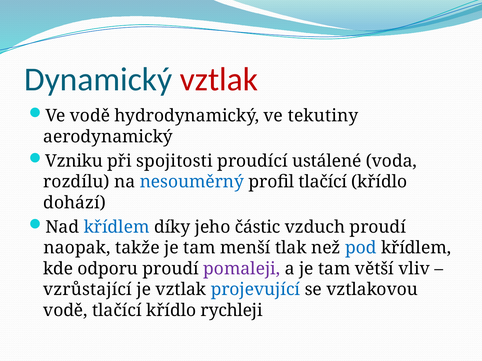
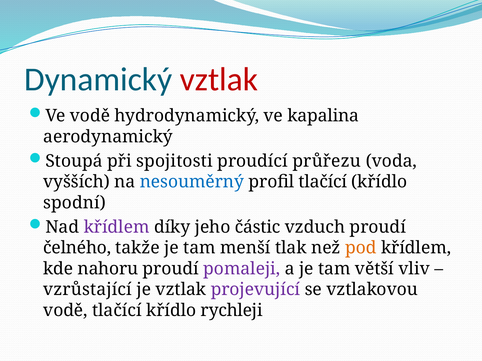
tekutiny: tekutiny -> kapalina (323, 116)
Vzniku: Vzniku -> Stoupá (74, 161)
ustálené: ustálené -> průřezu (327, 161)
rozdílu: rozdílu -> vyšších (77, 182)
dohází: dohází -> spodní (75, 203)
křídlem colour: blue -> purple (117, 227)
naopak: naopak -> čelného (77, 248)
pod colour: blue -> orange (361, 248)
odporu: odporu -> nahoru (108, 269)
projevující colour: blue -> purple (255, 290)
